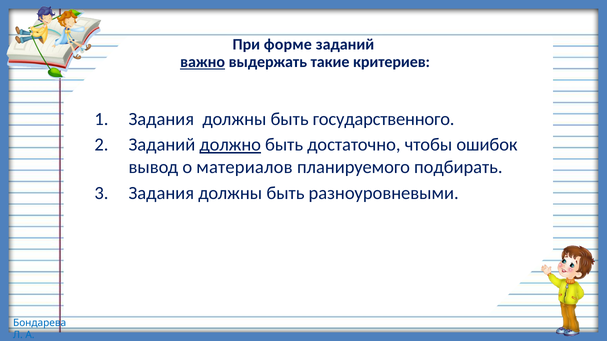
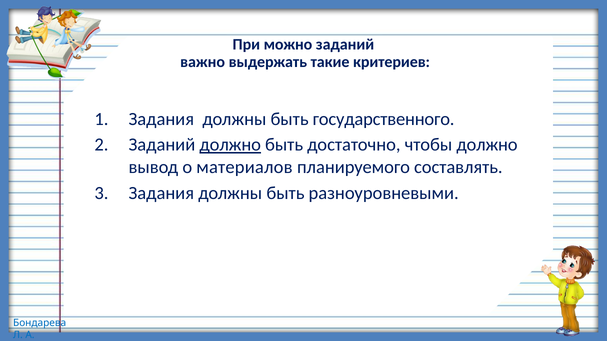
форме: форме -> можно (288, 45)
важно underline: present -> none (203, 62)
чтобы ошибок: ошибок -> должно (487, 145)
подбирать: подбирать -> составлять (458, 167)
